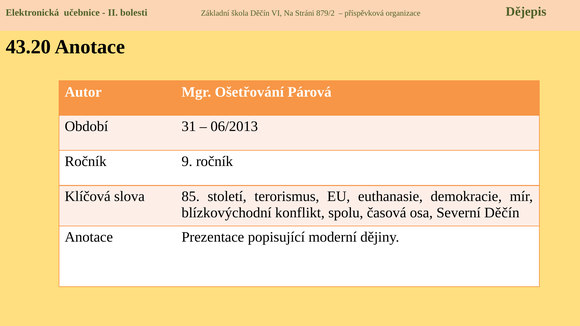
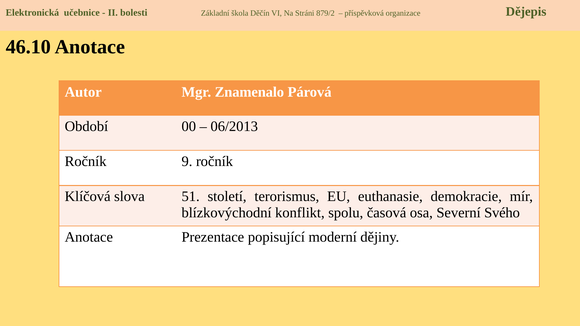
43.20: 43.20 -> 46.10 (28, 47)
Ošetřování: Ošetřování -> Znamenalo (249, 92)
31: 31 -> 00 (189, 127)
85: 85 -> 51 (191, 197)
Severní Děčín: Děčín -> Svého (502, 213)
